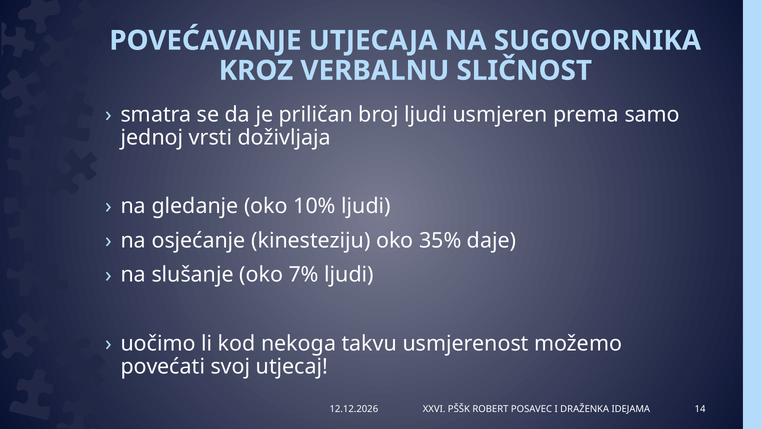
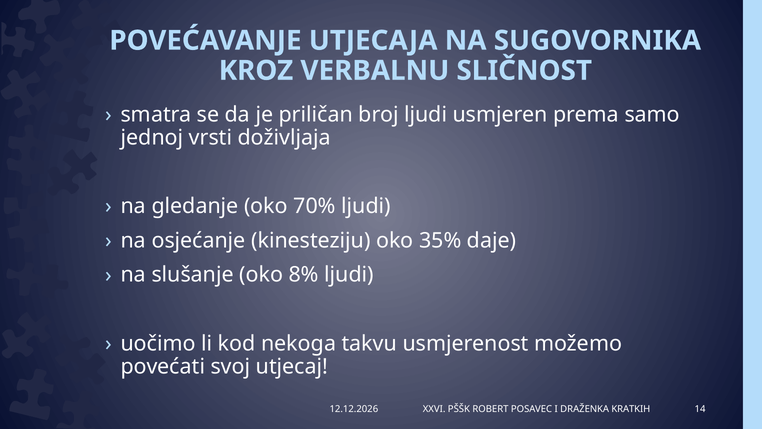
10%: 10% -> 70% (315, 206)
7%: 7% -> 8% (304, 275)
IDEJAMA: IDEJAMA -> KRATKIH (631, 409)
